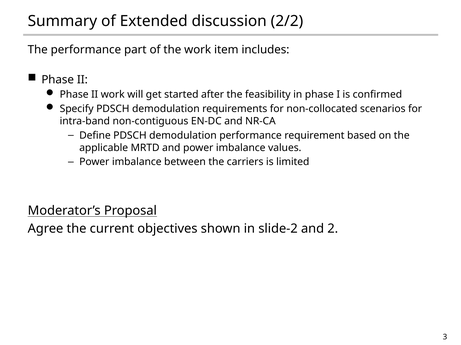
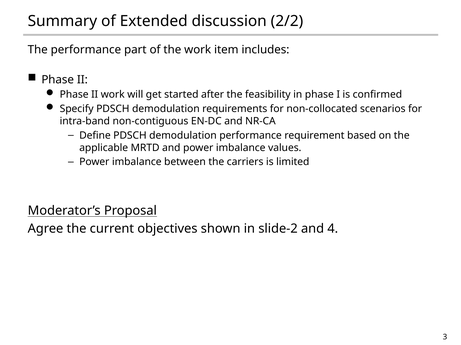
2: 2 -> 4 (333, 229)
